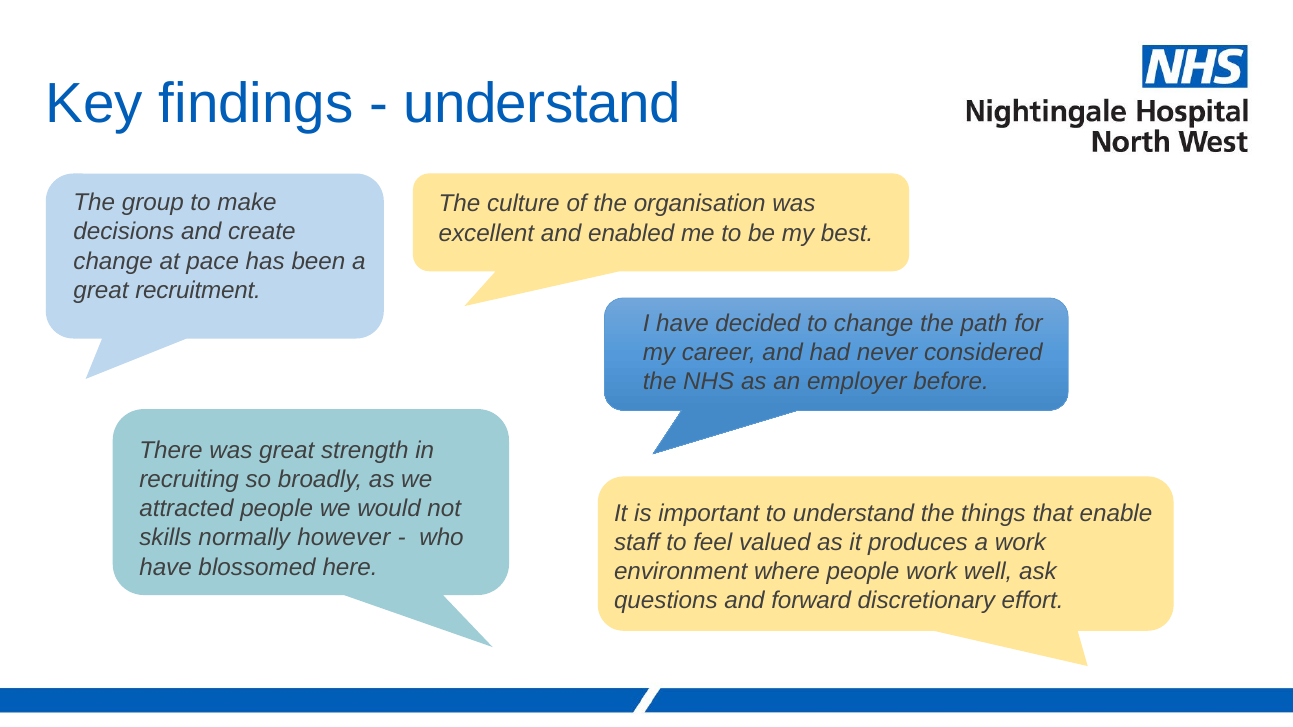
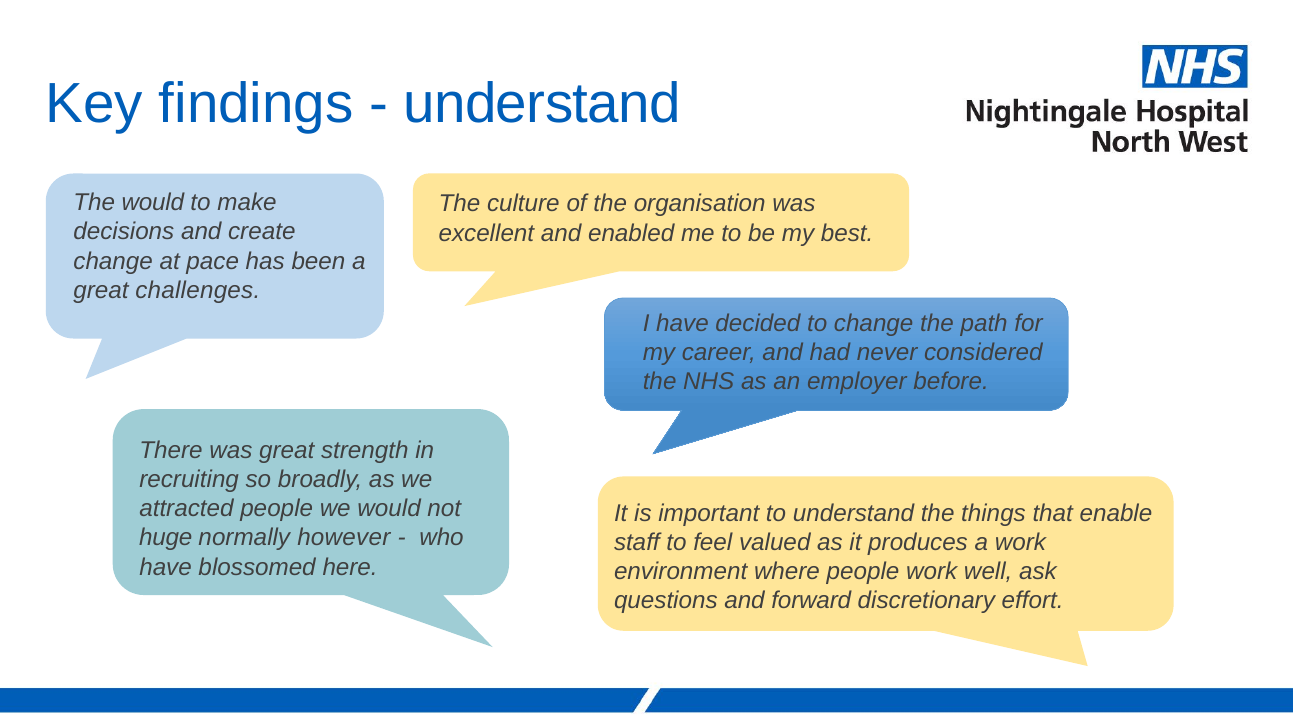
The group: group -> would (153, 203)
recruitment: recruitment -> challenges (198, 290)
skills: skills -> huge (166, 538)
